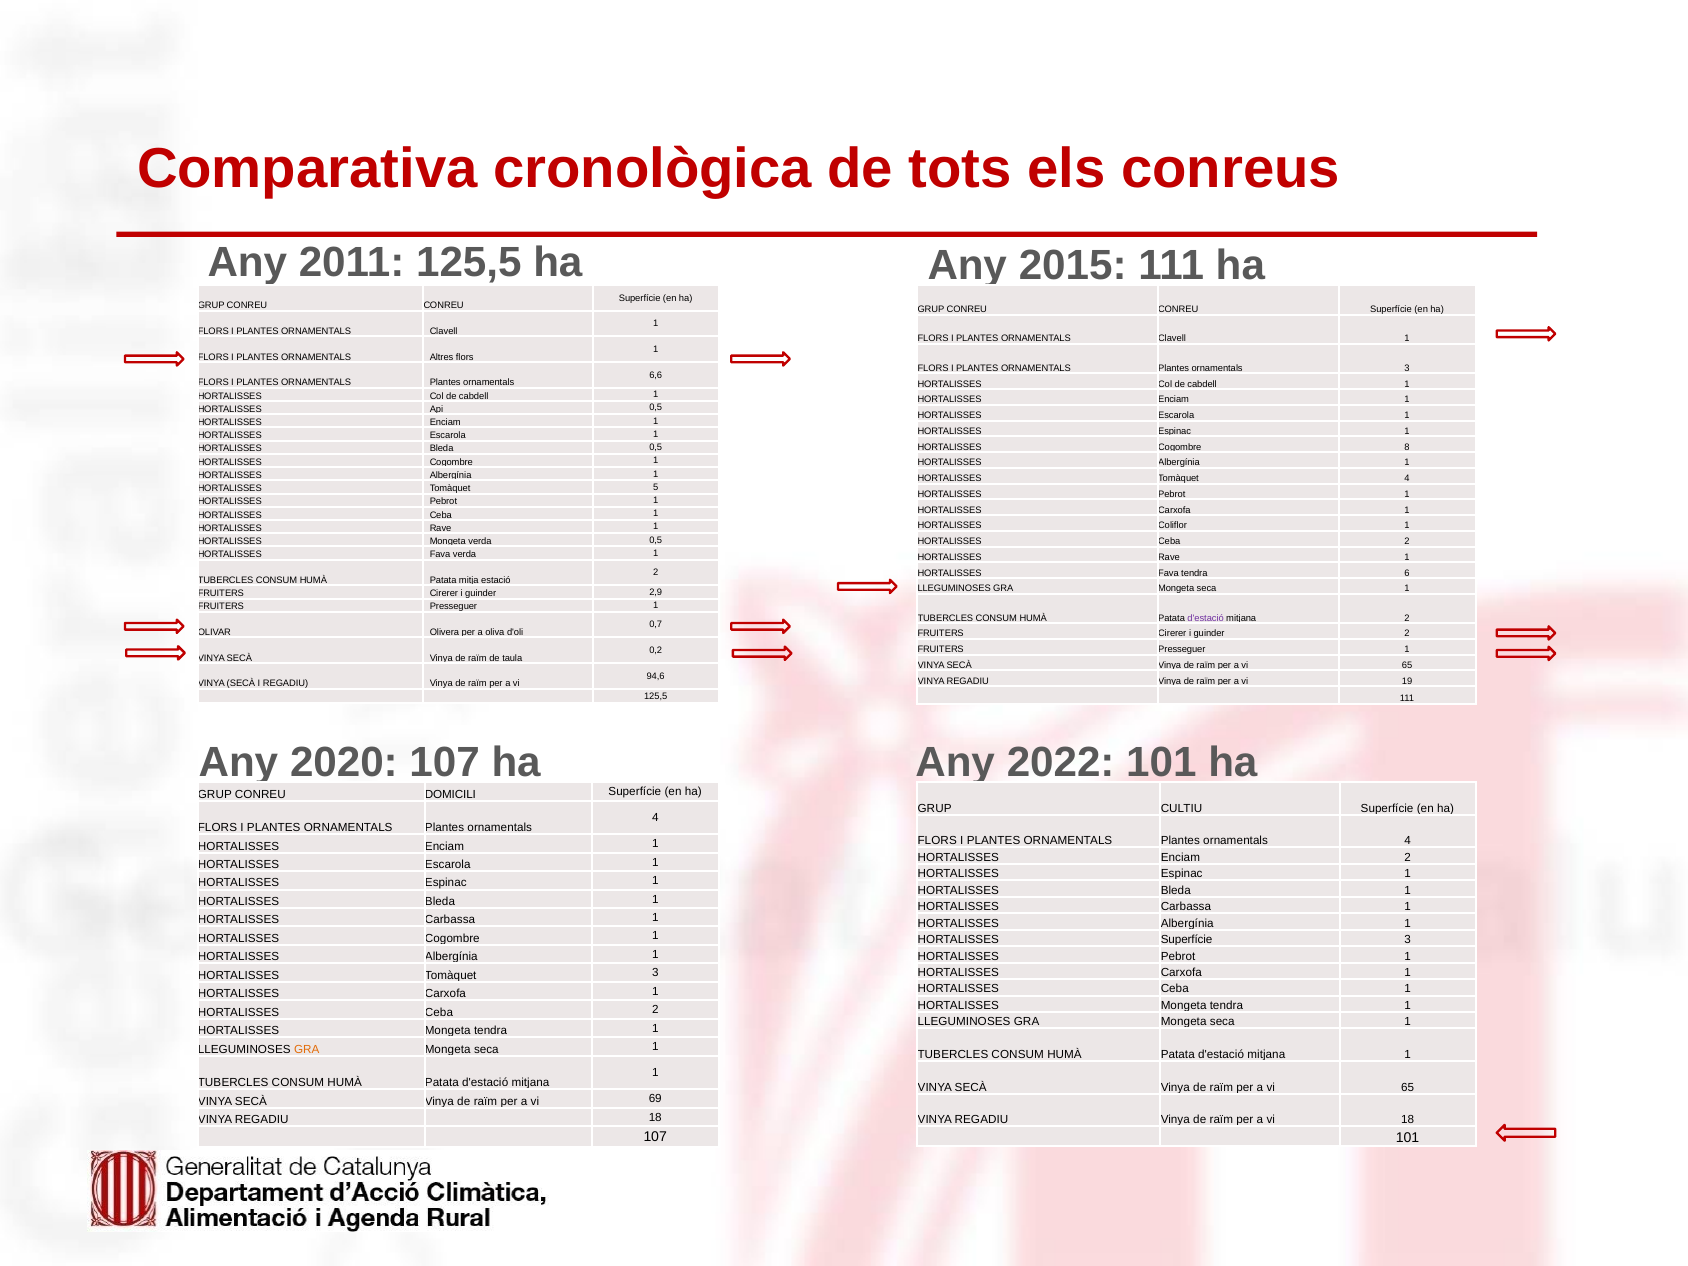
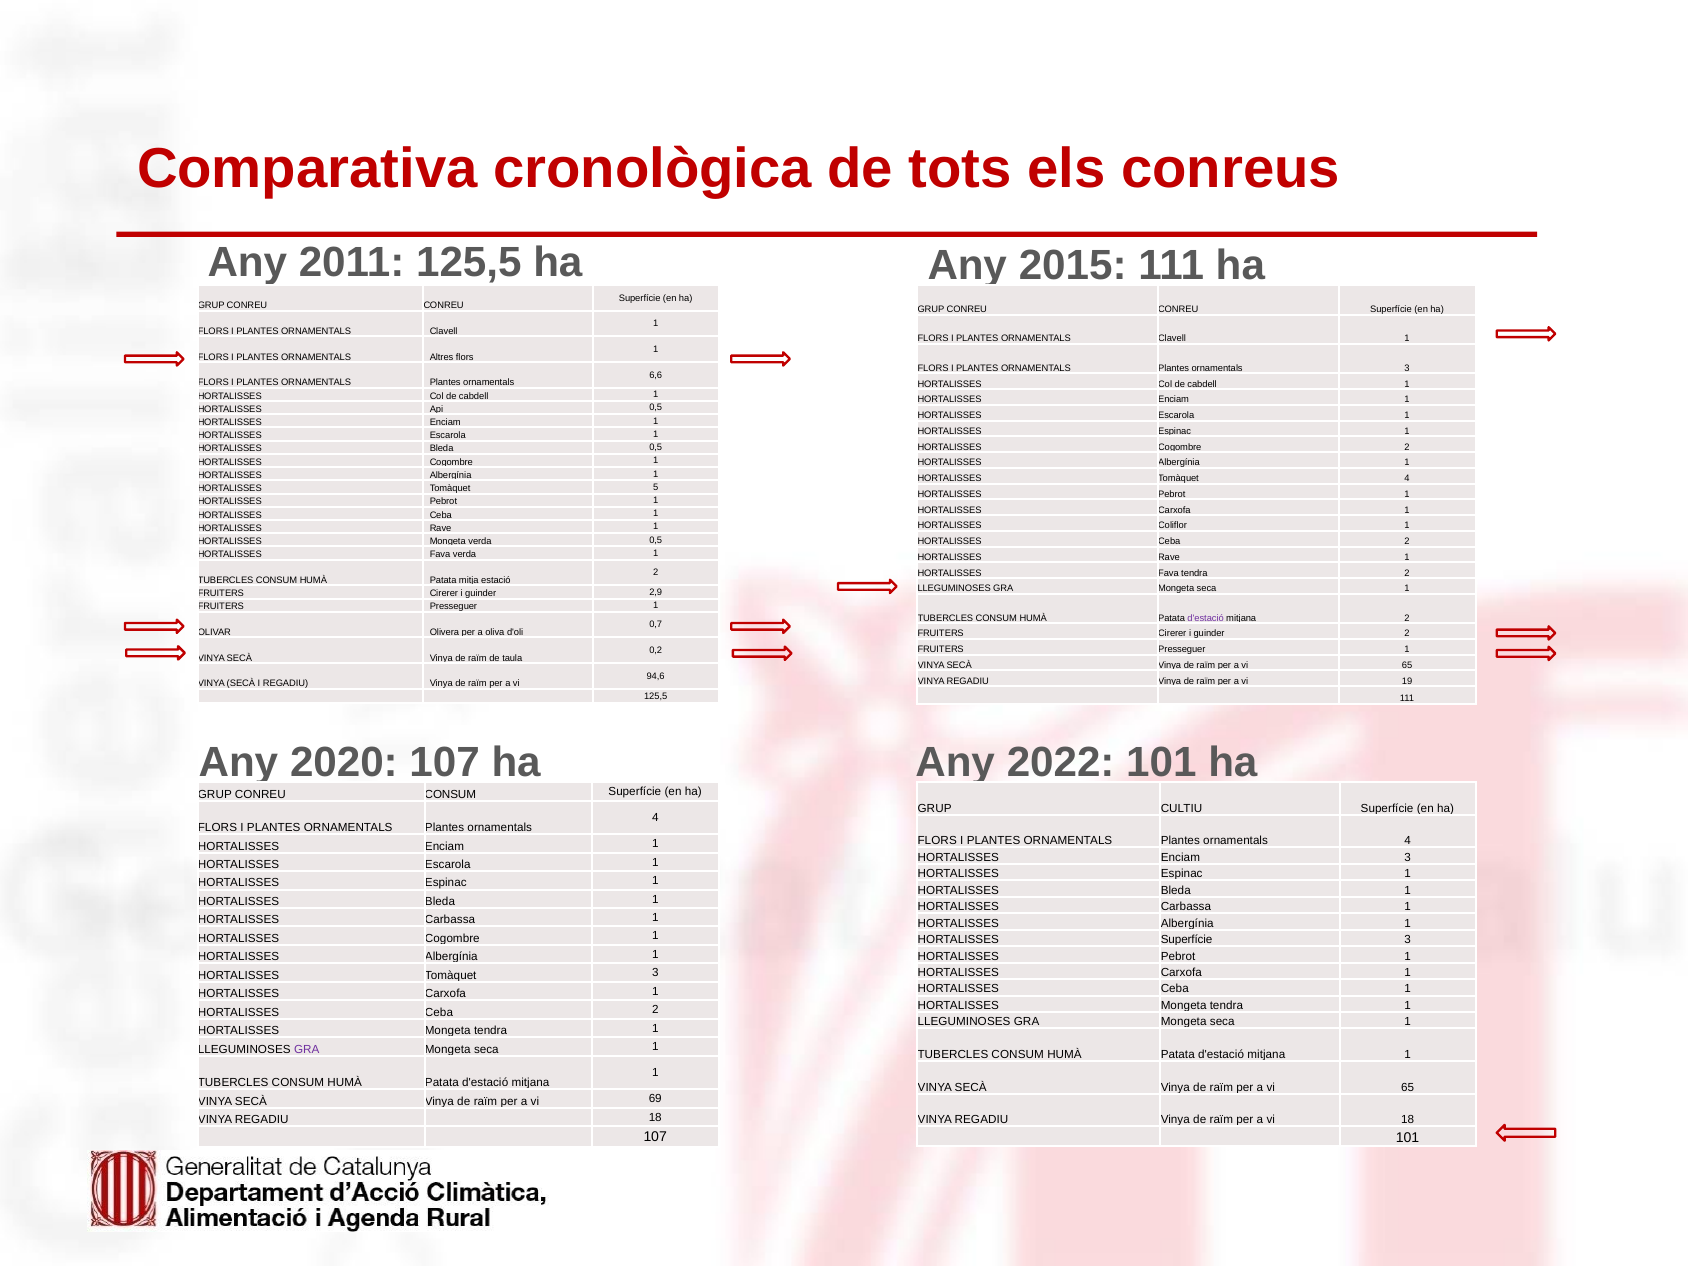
Cogombre 8: 8 -> 2 (1407, 447)
tendra 6: 6 -> 2 (1407, 573)
CONREU DOMICILI: DOMICILI -> CONSUM (450, 794)
Enciam 2: 2 -> 3 (1408, 857)
GRA colour: orange -> purple (307, 1049)
